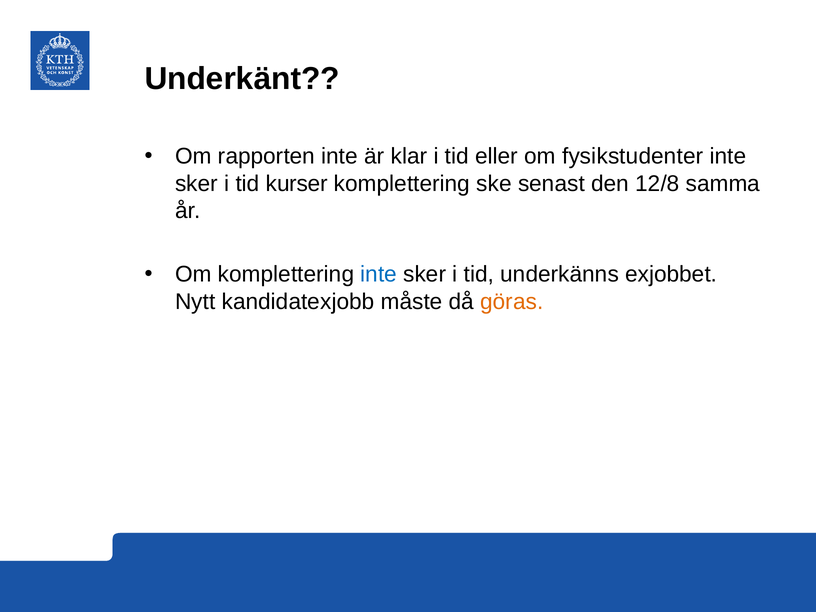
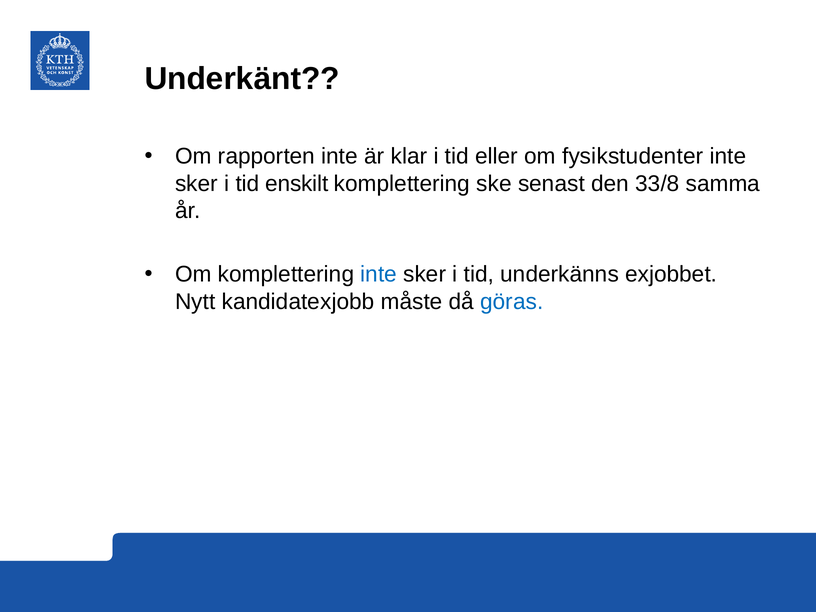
kurser: kurser -> enskilt (297, 184)
12/8: 12/8 -> 33/8 (657, 184)
göras colour: orange -> blue (512, 302)
